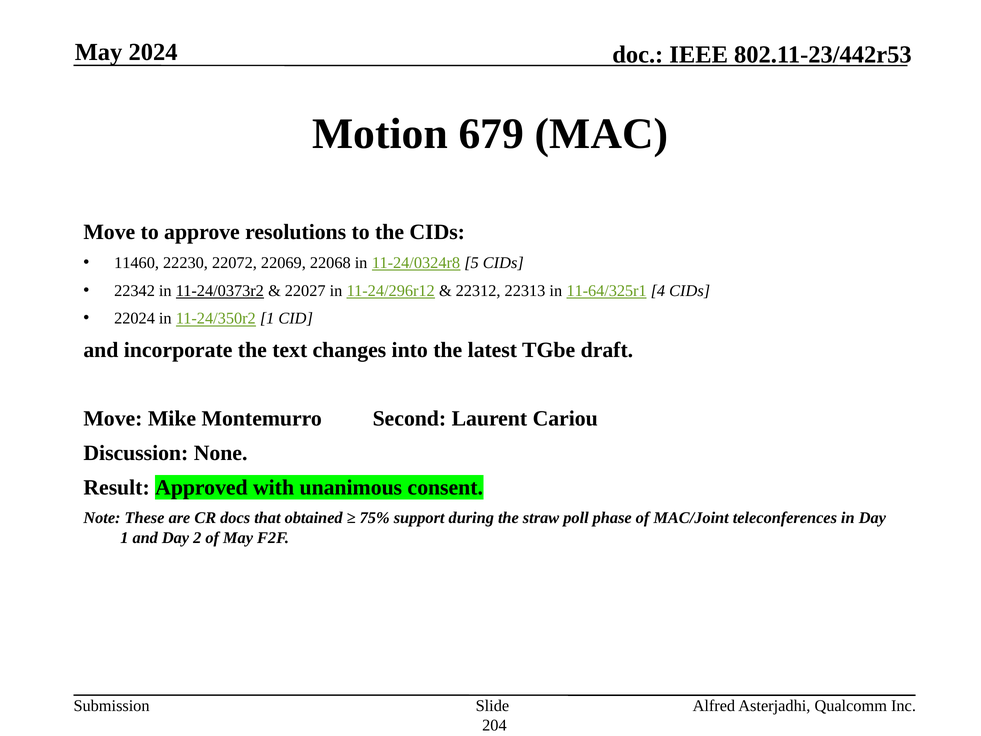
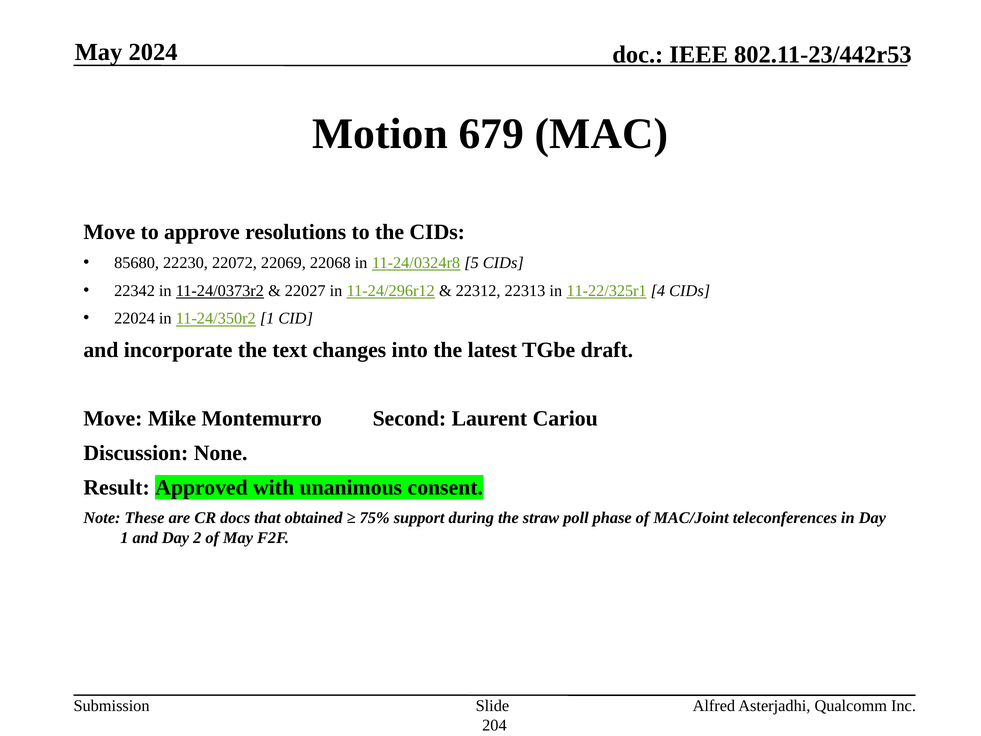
11460: 11460 -> 85680 (137, 263)
11-64/325r1: 11-64/325r1 -> 11-22/325r1 (607, 291)
